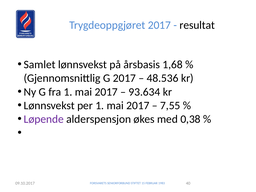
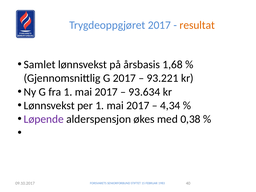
resultat colour: black -> orange (197, 25)
48.536: 48.536 -> 93.221 (163, 78)
7,55: 7,55 -> 4,34 (170, 106)
